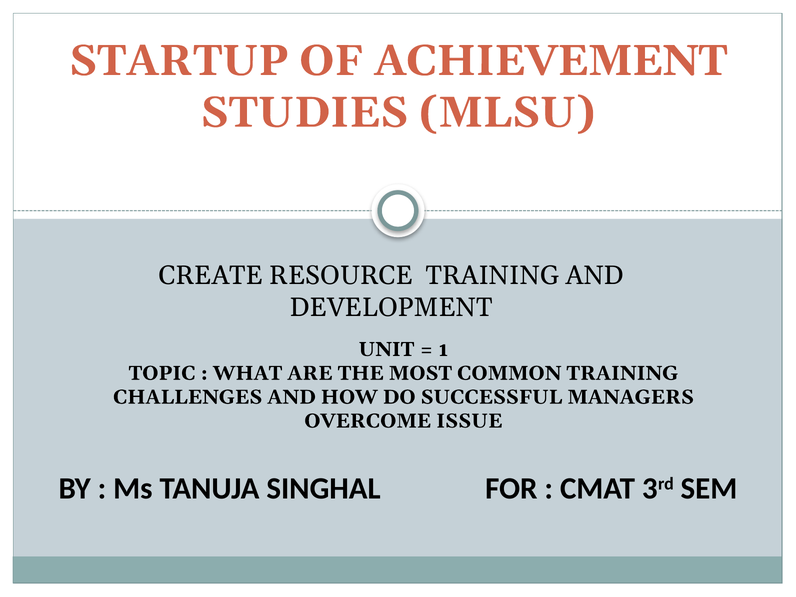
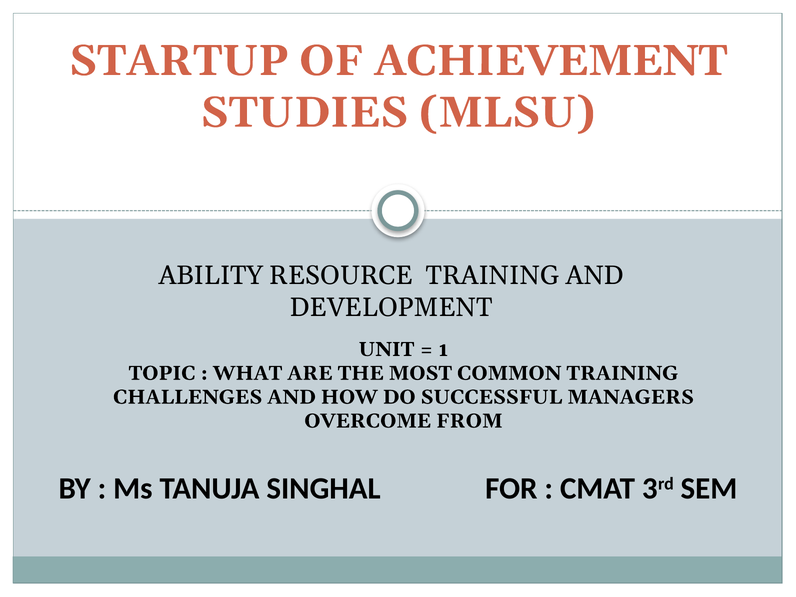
CREATE: CREATE -> ABILITY (211, 275)
ISSUE: ISSUE -> FROM (469, 421)
